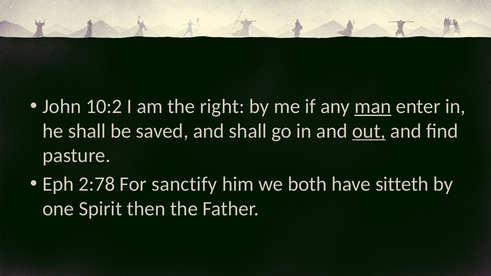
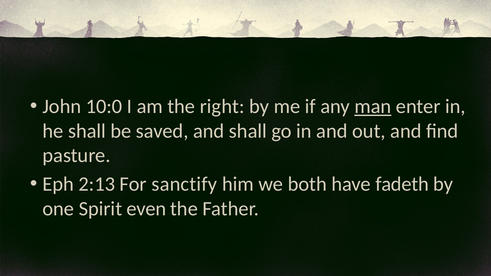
10:2: 10:2 -> 10:0 (104, 107)
out underline: present -> none (369, 131)
2:78: 2:78 -> 2:13 (97, 184)
sitteth: sitteth -> fadeth (402, 184)
then: then -> even (146, 209)
